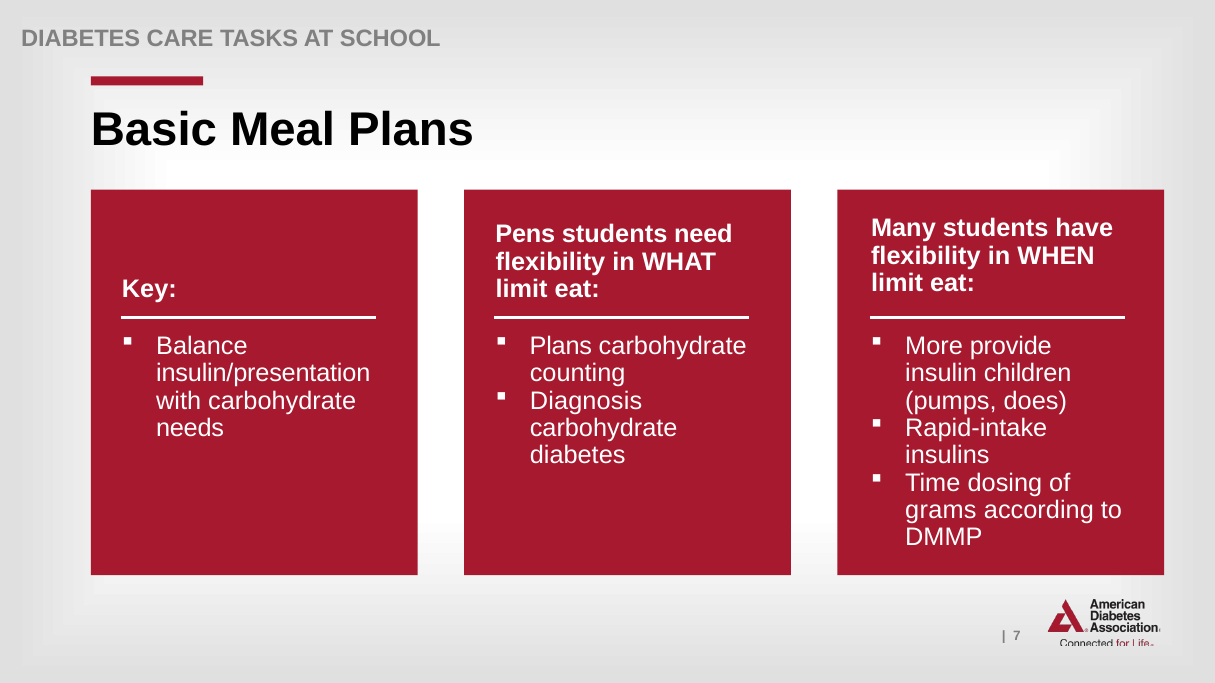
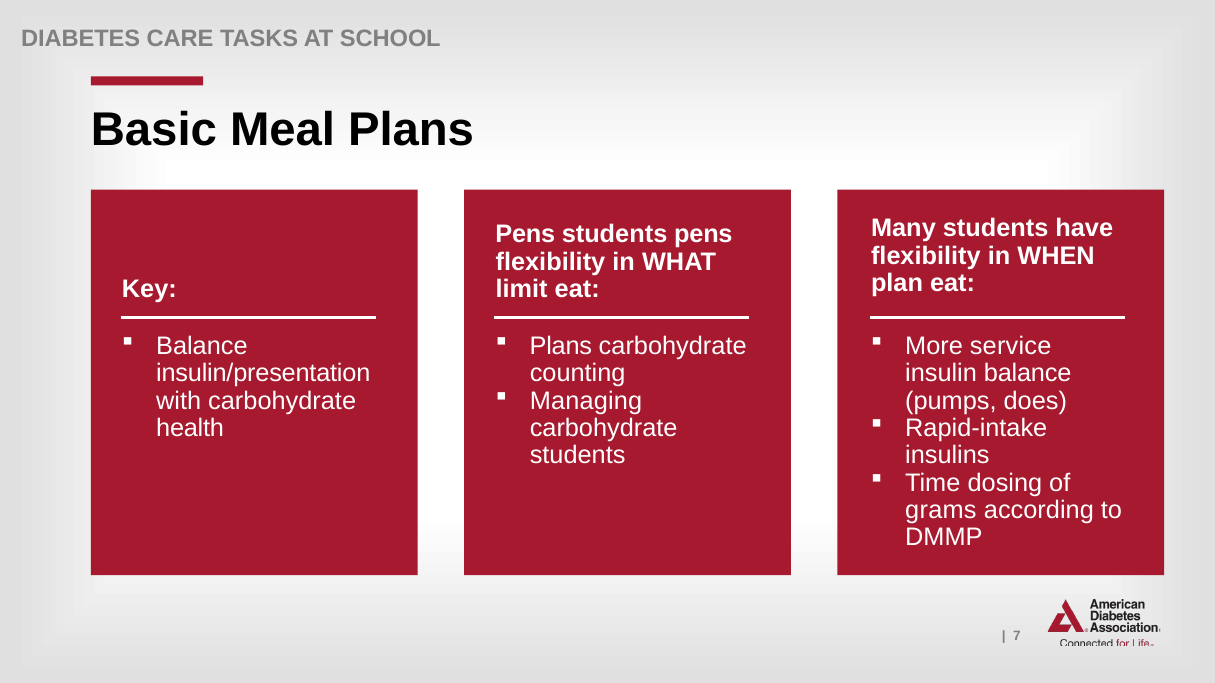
students need: need -> pens (703, 234)
limit: limit -> plan (897, 283)
provide: provide -> service (1011, 346)
insulin children: children -> balance (1028, 374)
Diagnosis: Diagnosis -> Managing (586, 401)
needs: needs -> health (190, 428)
diabetes: diabetes -> students (578, 456)
